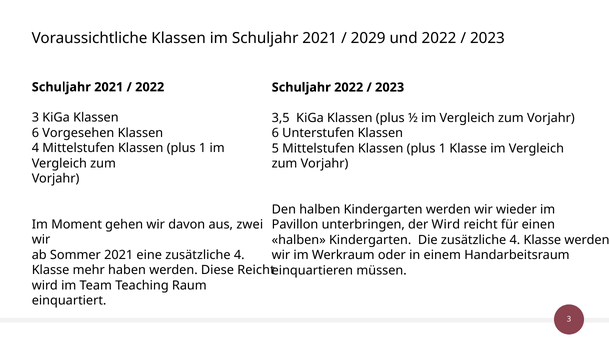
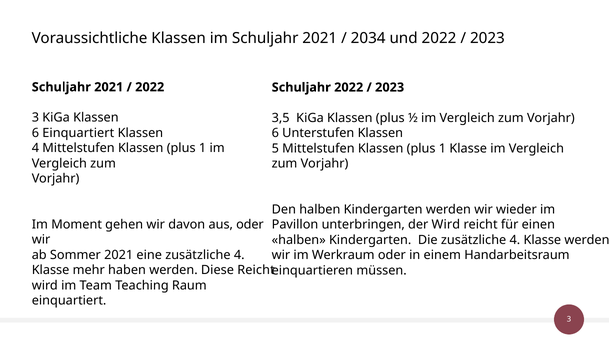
2029: 2029 -> 2034 (368, 38)
6 Vorgesehen: Vorgesehen -> Einquartiert (78, 133)
aus zwei: zwei -> oder (250, 224)
